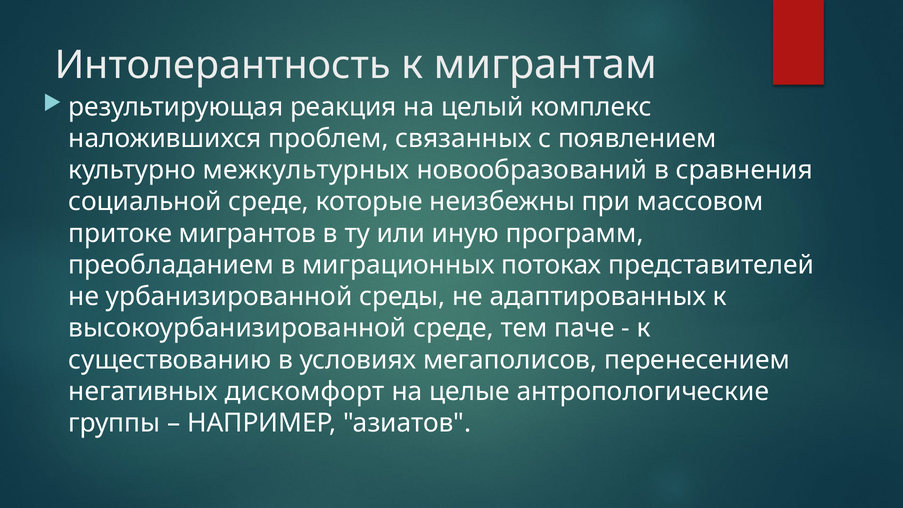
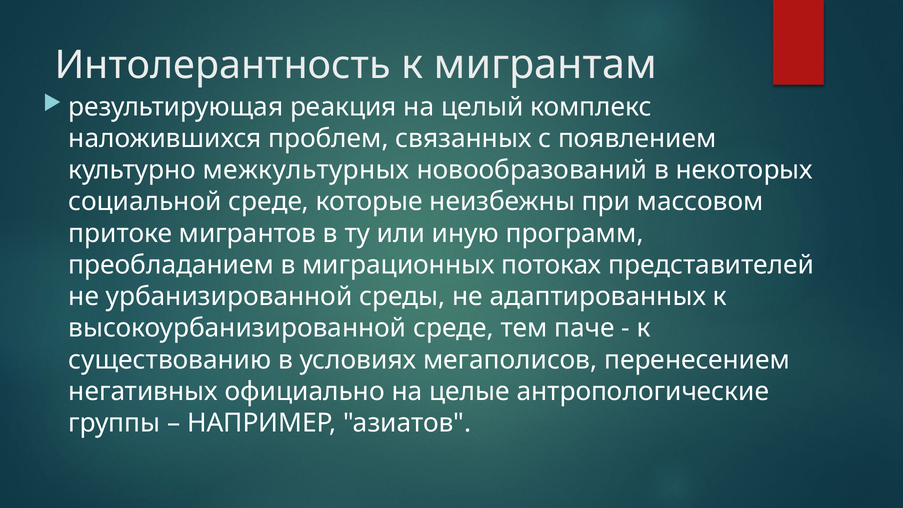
сравнения: сравнения -> некоторых (744, 170)
дискомфорт: дискомфорт -> официально (305, 391)
